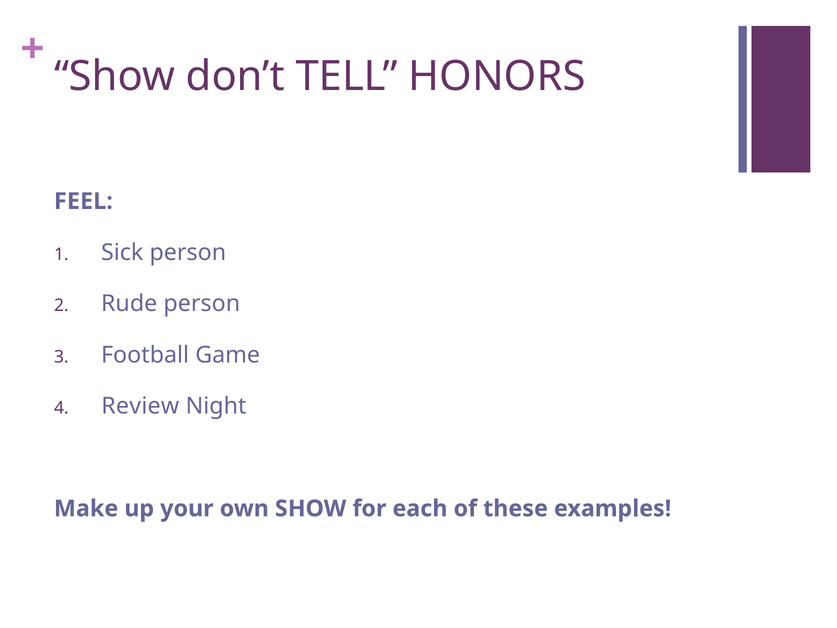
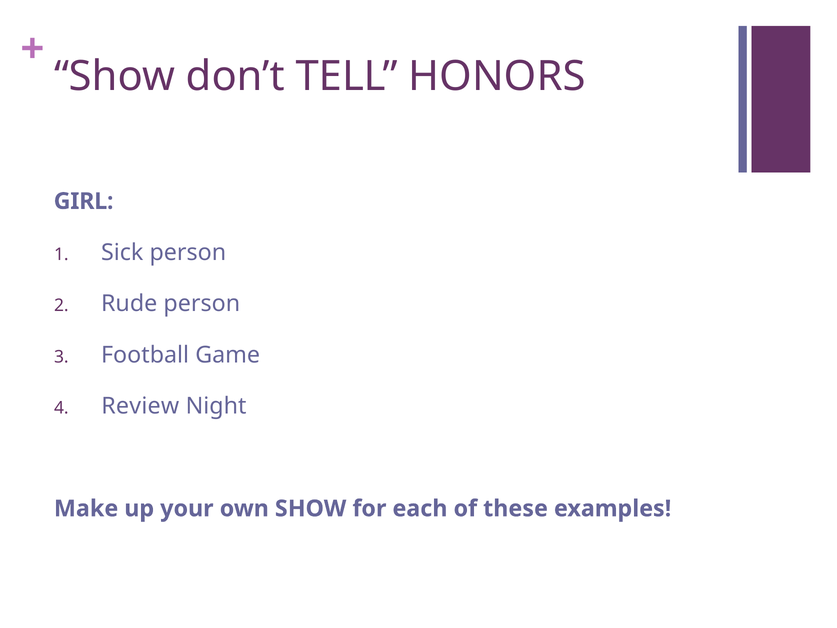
FEEL: FEEL -> GIRL (84, 201)
